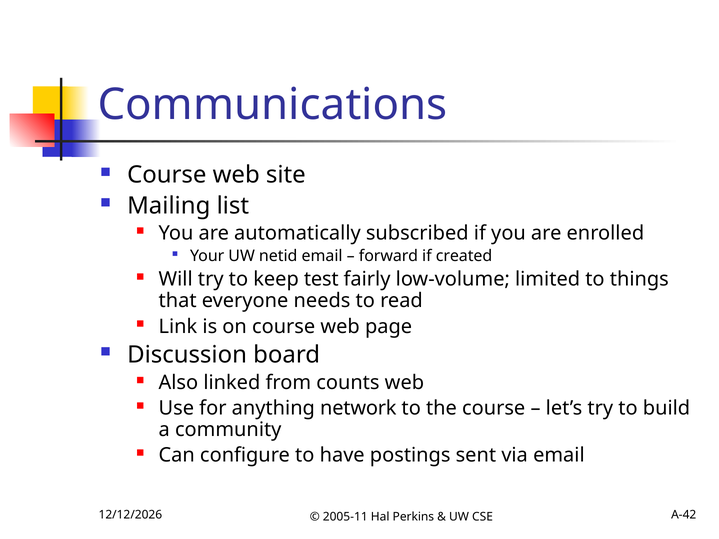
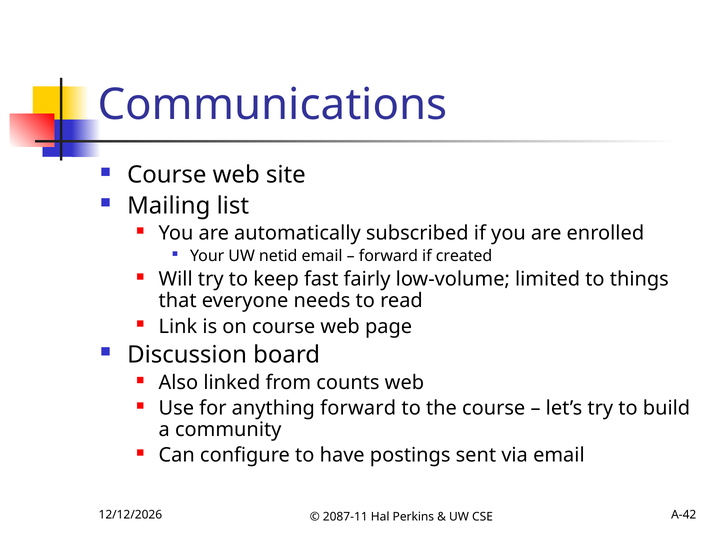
test: test -> fast (321, 279)
anything network: network -> forward (358, 408)
2005-11: 2005-11 -> 2087-11 (345, 517)
